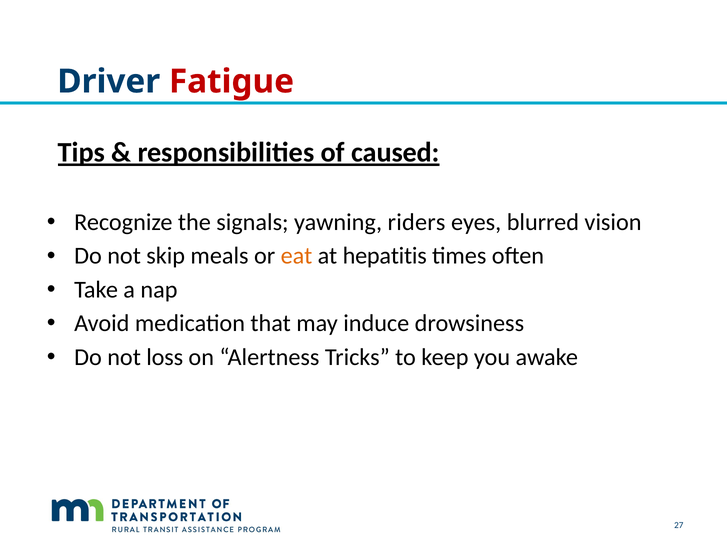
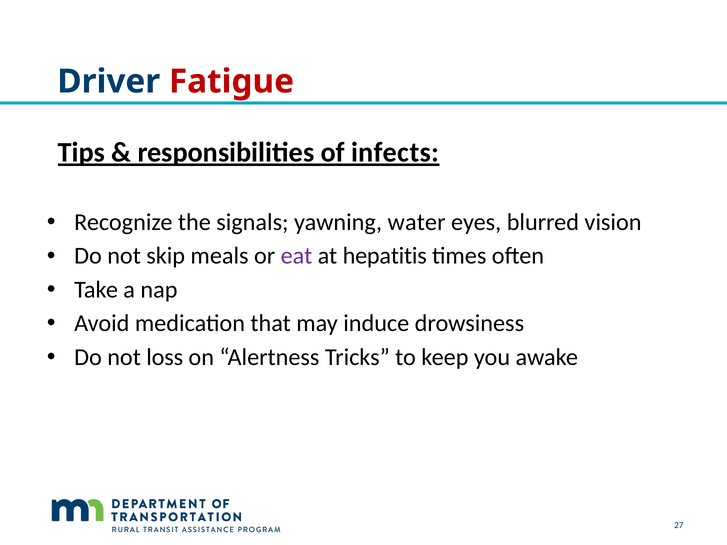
caused: caused -> infects (395, 153)
riders: riders -> water (417, 222)
eat colour: orange -> purple (297, 256)
